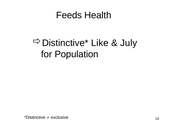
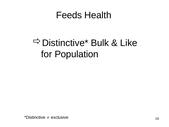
Like: Like -> Bulk (100, 43)
July: July -> Like (129, 43)
